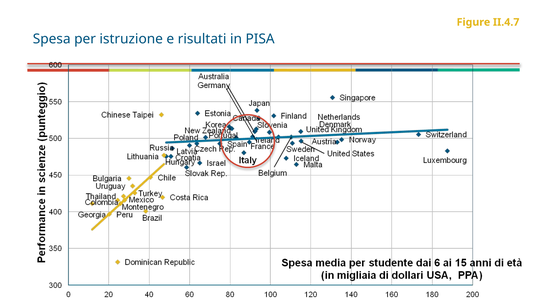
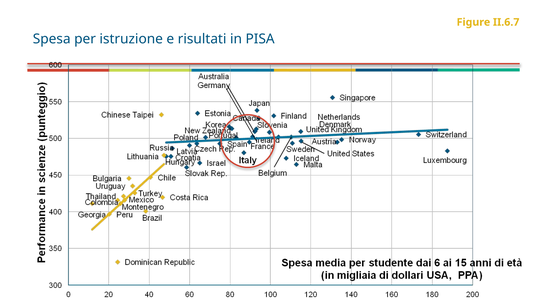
II.4.7: II.4.7 -> II.6.7 (506, 22)
